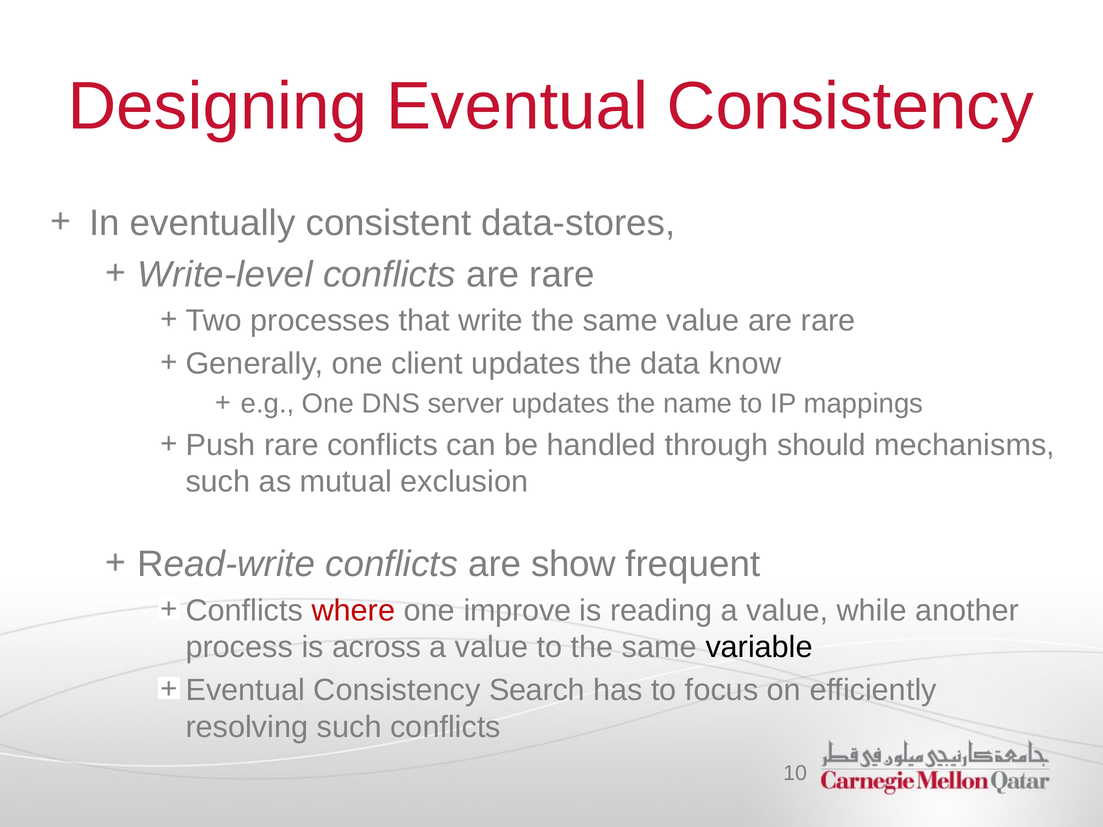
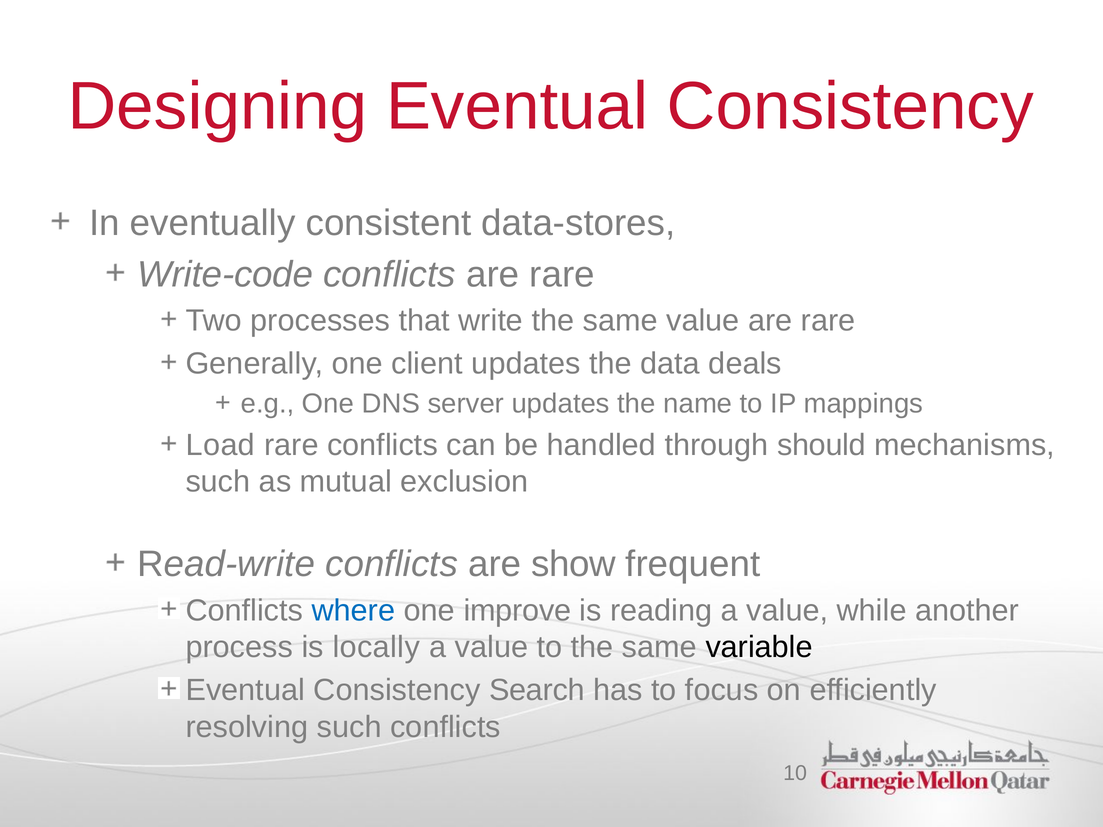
Write-level: Write-level -> Write-code (225, 275)
know: know -> deals (745, 364)
Push: Push -> Load (220, 445)
where colour: red -> blue (353, 611)
across: across -> locally (376, 647)
